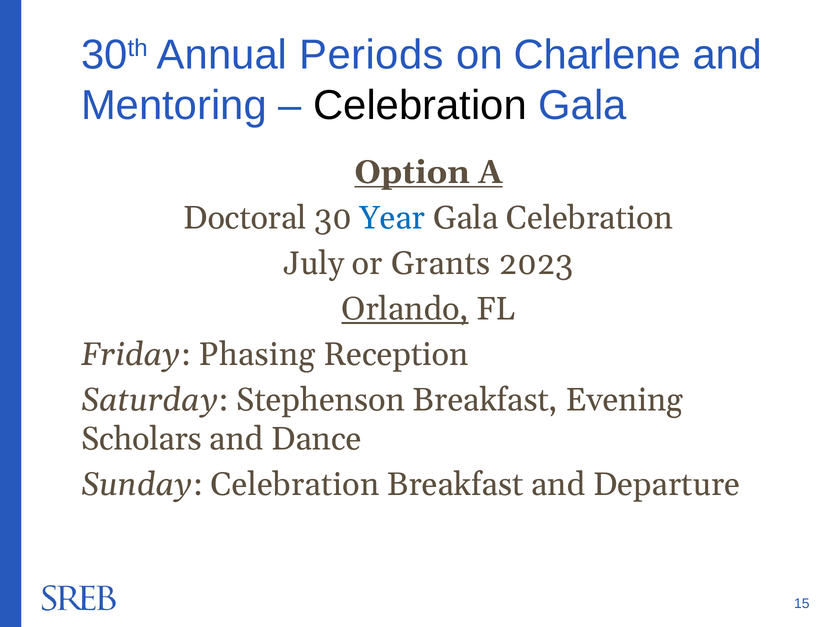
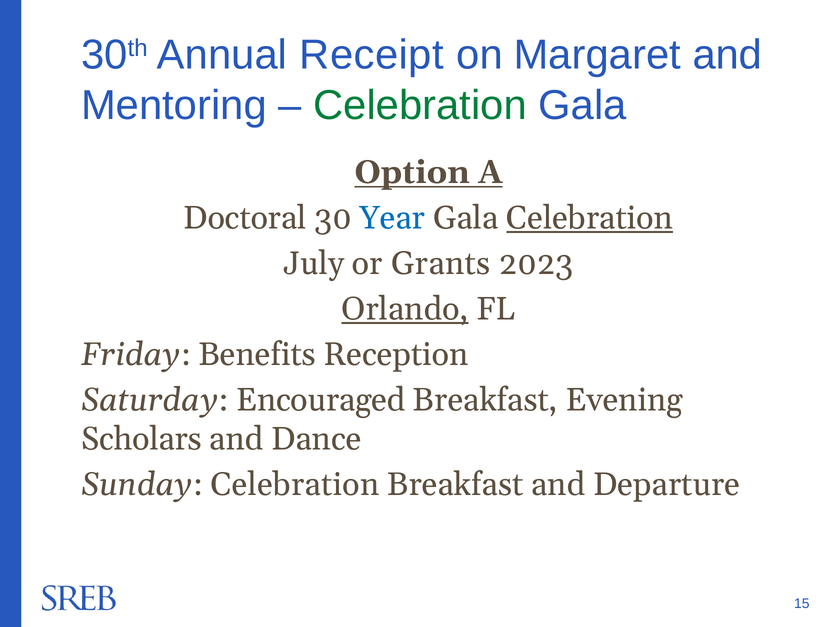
Periods: Periods -> Receipt (372, 55)
Charlene: Charlene -> Margaret (597, 55)
Celebration colour: black -> green (420, 105)
Celebration underline: none -> present (590, 218)
Phasing: Phasing -> Benefits (257, 354)
Stephenson: Stephenson -> Encouraged (321, 400)
